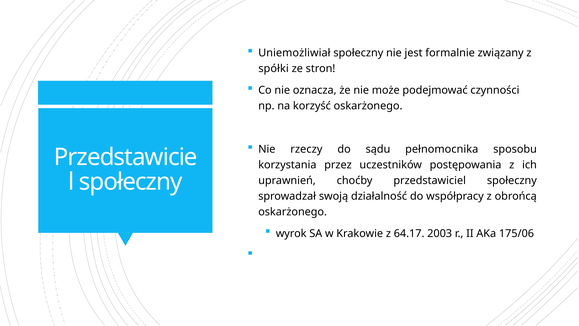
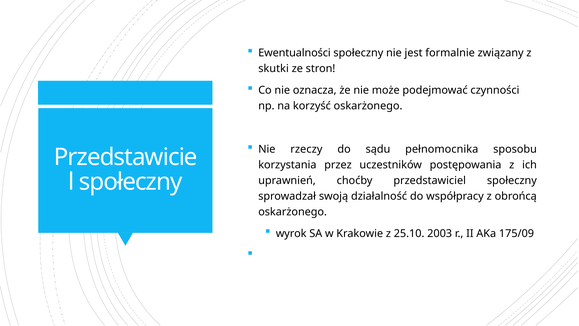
Uniemożliwiał: Uniemożliwiał -> Ewentualności (294, 53)
spółki: spółki -> skutki (274, 69)
64.17: 64.17 -> 25.10 (409, 233)
175/06: 175/06 -> 175/09 (516, 233)
